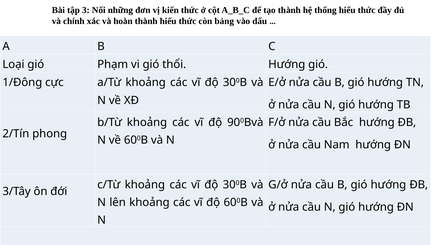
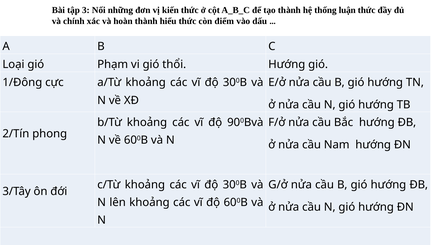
thống hiểu: hiểu -> luận (347, 10)
bảng: bảng -> điểm (224, 21)
